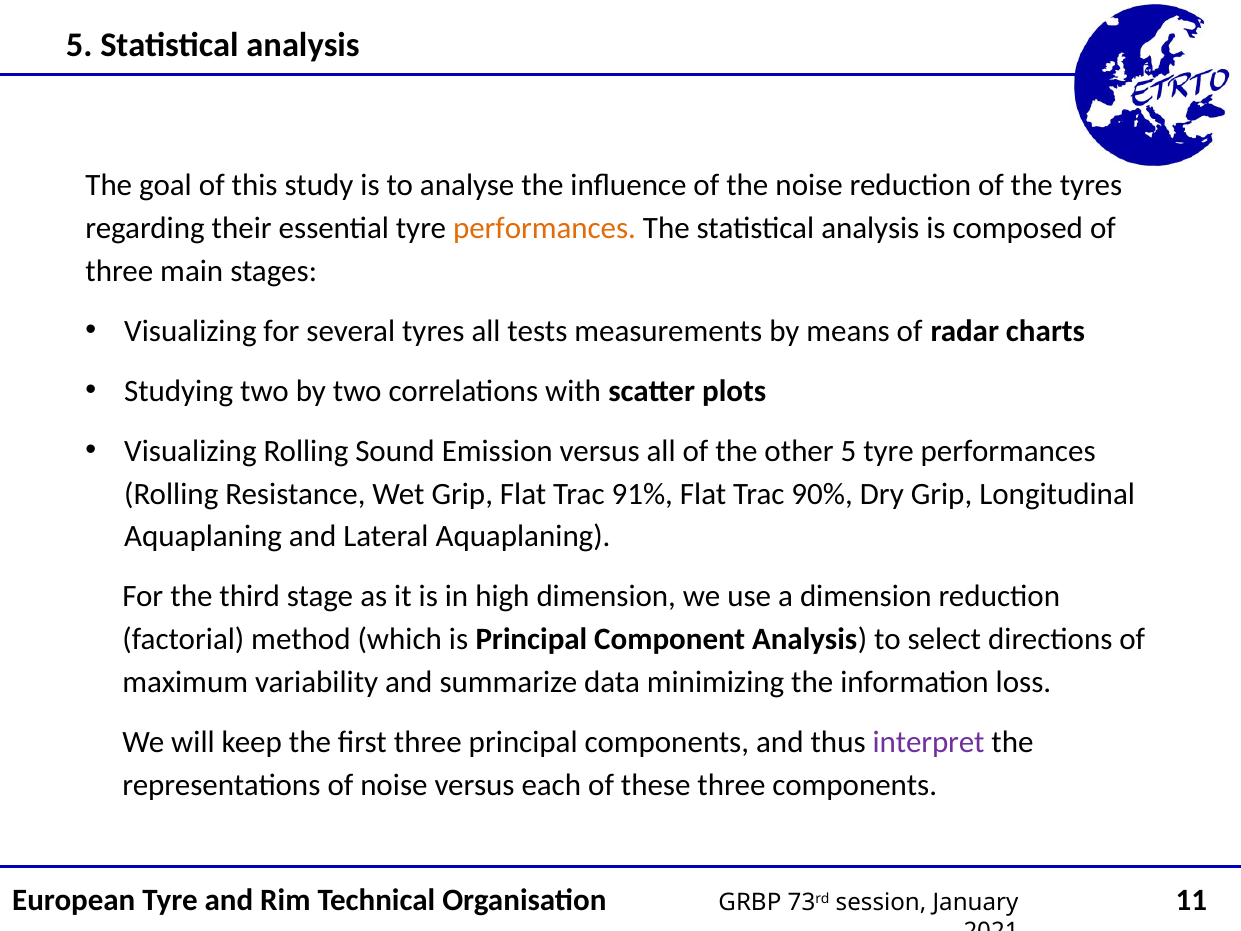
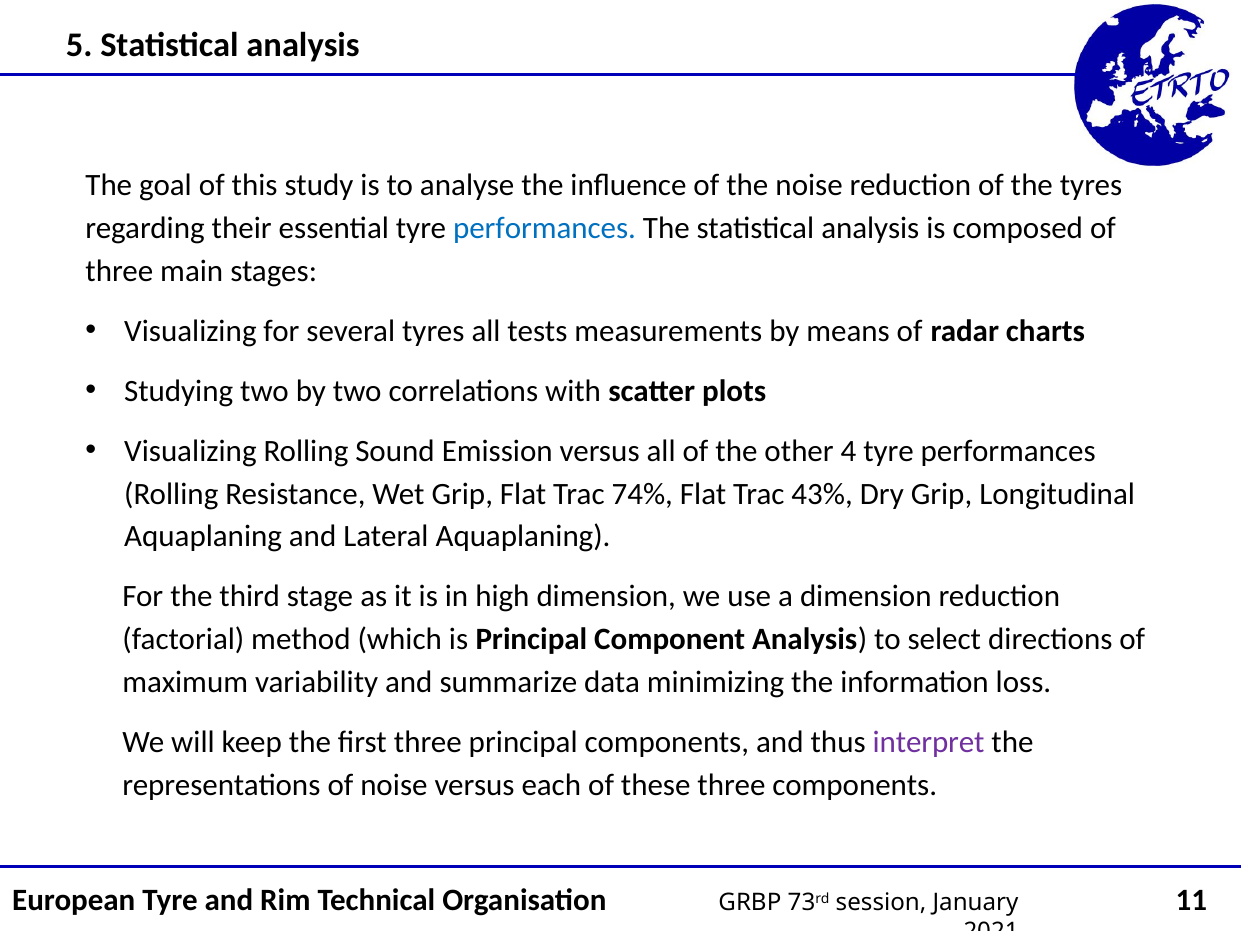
performances colour: orange -> blue (545, 228)
other 5: 5 -> 4 (848, 451)
91%: 91% -> 74% (642, 494)
90%: 90% -> 43% (822, 494)
